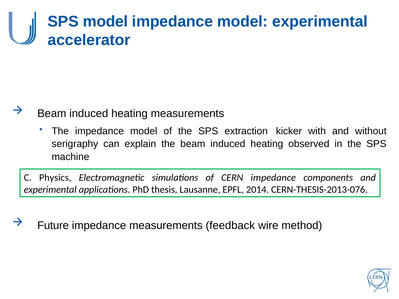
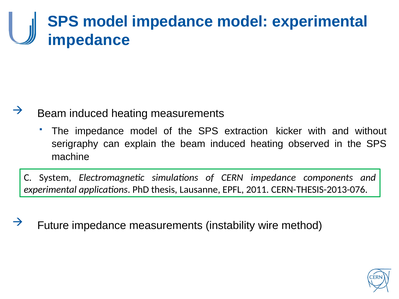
accelerator: accelerator -> impedance (89, 40)
Physics: Physics -> System (55, 178)
2014: 2014 -> 2011 (258, 190)
feedback: feedback -> instability (230, 226)
